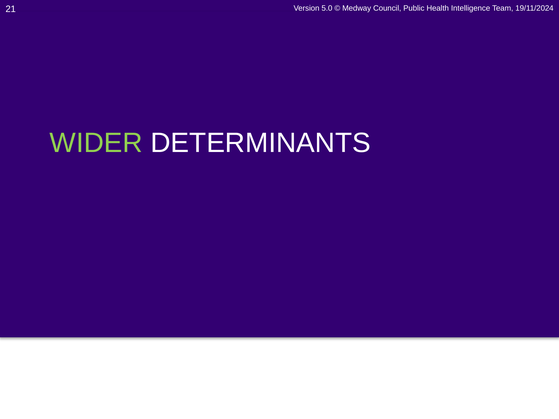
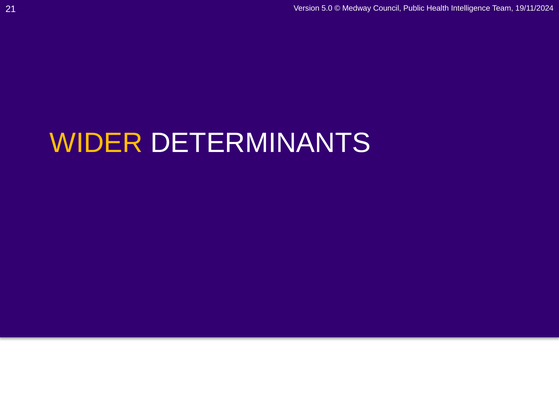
WIDER colour: light green -> yellow (96, 143)
